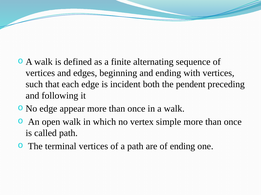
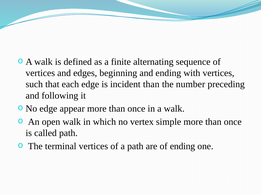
incident both: both -> than (151, 85)
pendent: pendent -> number (191, 85)
